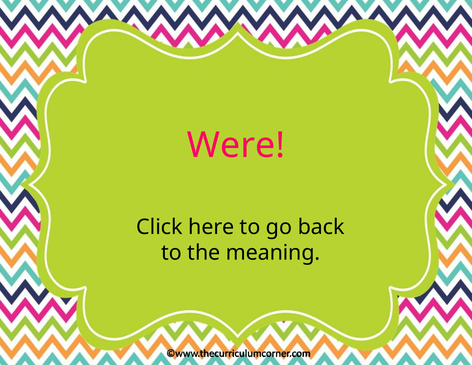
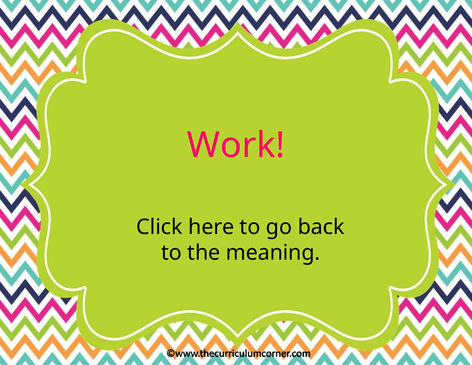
Were: Were -> Work (236, 145)
